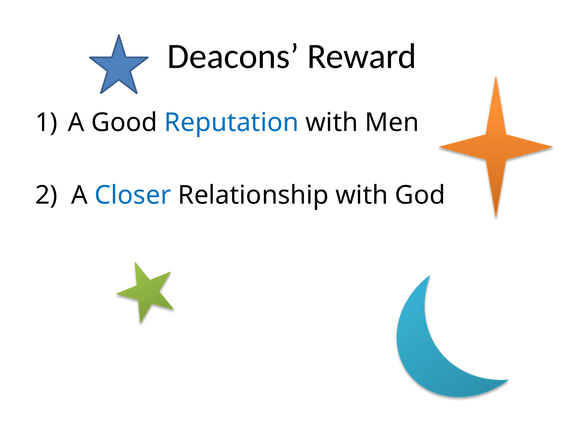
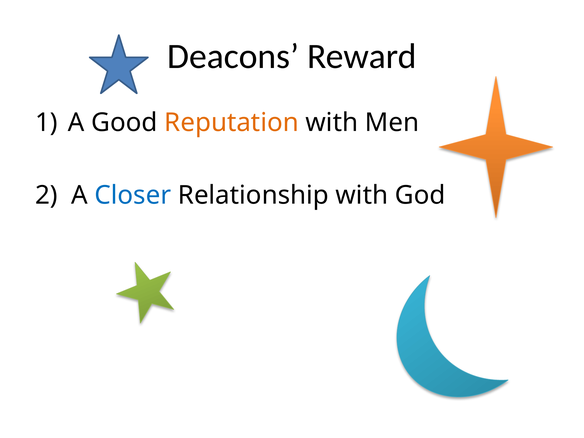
Reputation colour: blue -> orange (232, 123)
